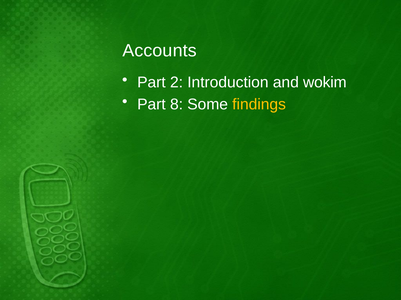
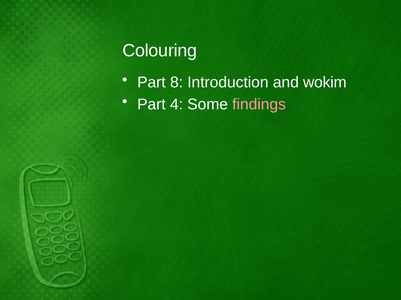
Accounts: Accounts -> Colouring (160, 51)
2: 2 -> 8 (177, 83)
8: 8 -> 4 (177, 104)
findings colour: yellow -> pink (259, 104)
